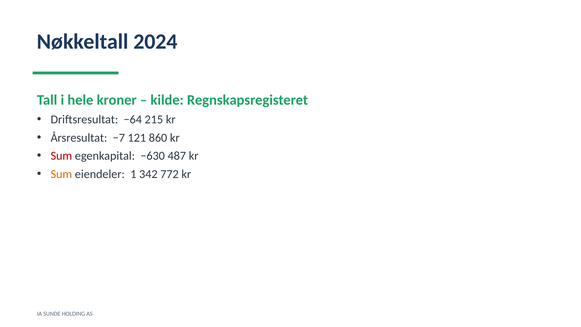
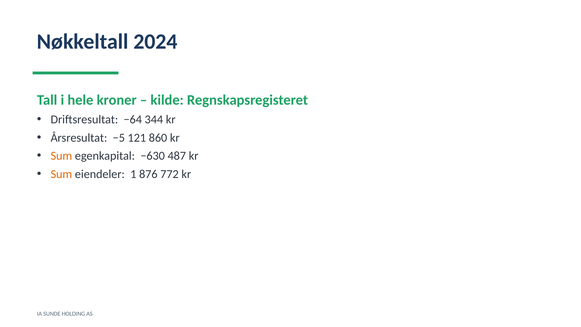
215: 215 -> 344 (154, 119)
−7: −7 -> −5 (119, 138)
Sum colour: red -> orange (61, 156)
342: 342 -> 876 (148, 174)
